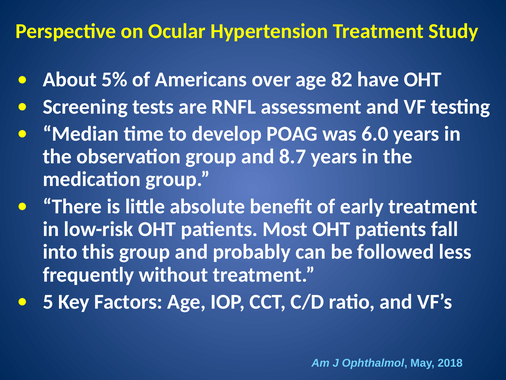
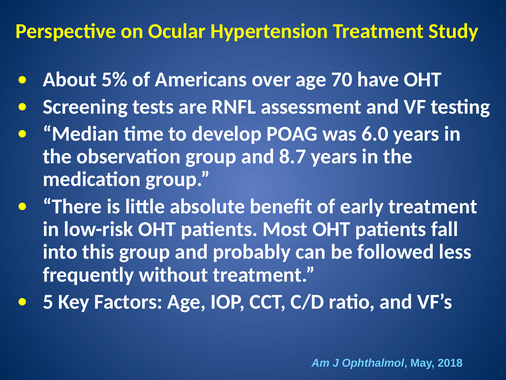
82: 82 -> 70 (342, 80)
